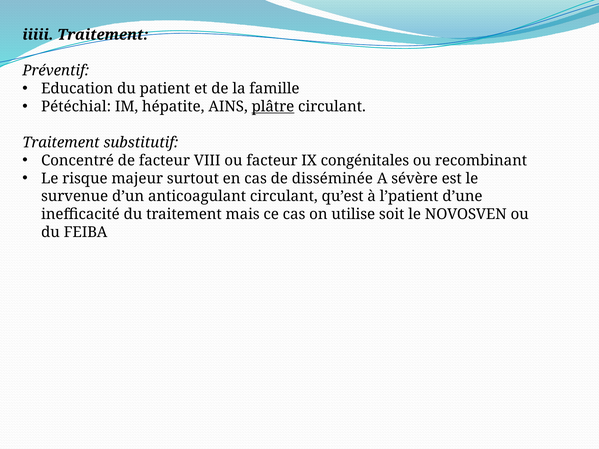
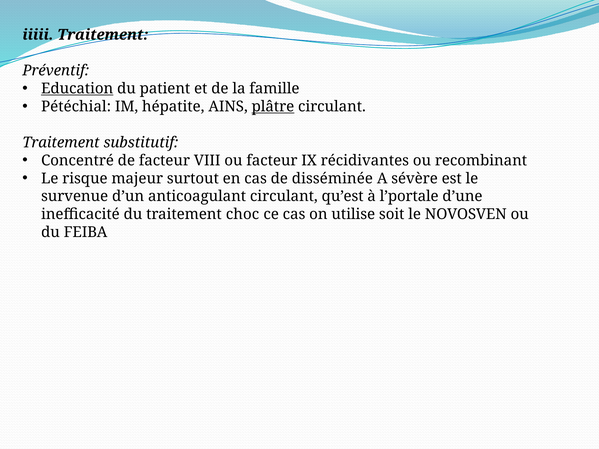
Education underline: none -> present (77, 89)
congénitales: congénitales -> récidivantes (365, 161)
l’patient: l’patient -> l’portale (409, 196)
mais: mais -> choc (243, 214)
